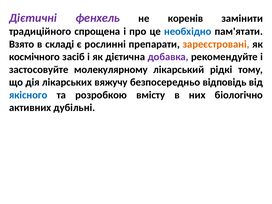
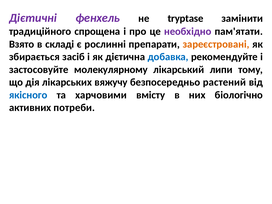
коренів: коренів -> tryptase (186, 18)
необхідно colour: blue -> purple (188, 31)
космічного: космічного -> збирається (34, 57)
добавка colour: purple -> blue (168, 57)
рідкі: рідкі -> липи (221, 70)
відповідь: відповідь -> растений (224, 82)
розробкою: розробкою -> харчовими (101, 95)
дубільні: дубільні -> потреби (74, 108)
